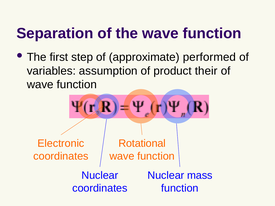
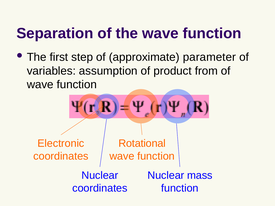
performed: performed -> parameter (209, 57)
their: their -> from (206, 71)
